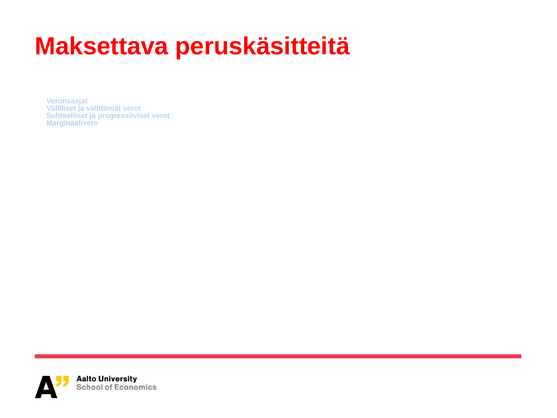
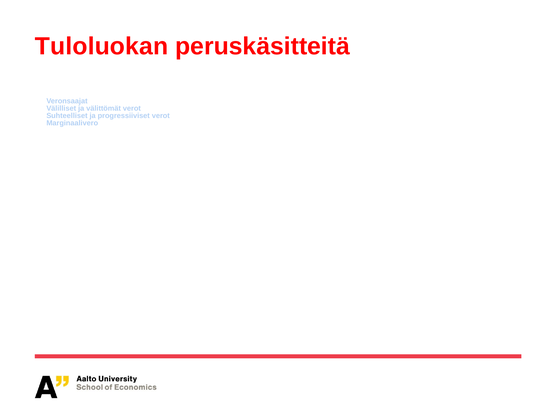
Maksettava: Maksettava -> Tuloluokan (102, 46)
